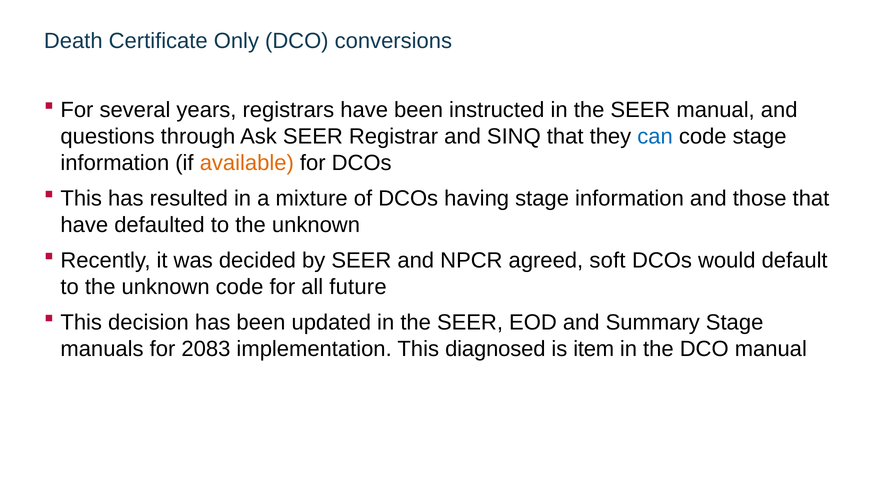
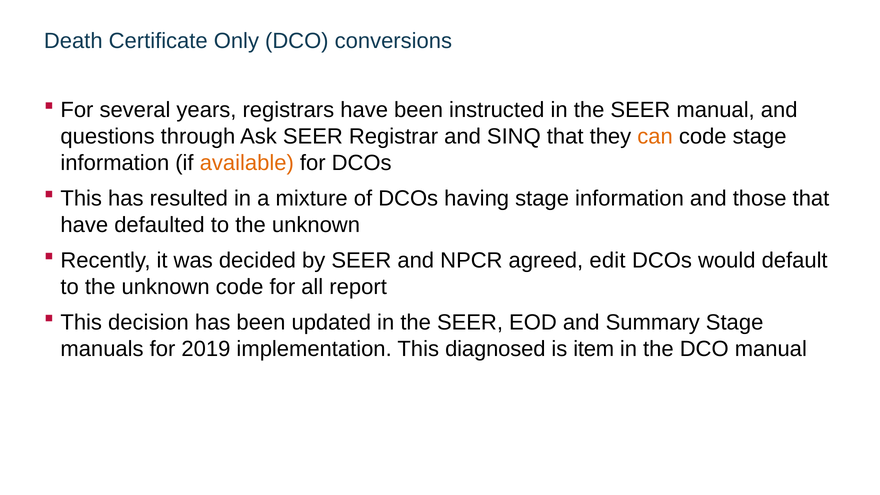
can colour: blue -> orange (655, 136)
soft: soft -> edit (608, 260)
future: future -> report (358, 287)
2083: 2083 -> 2019 (206, 349)
